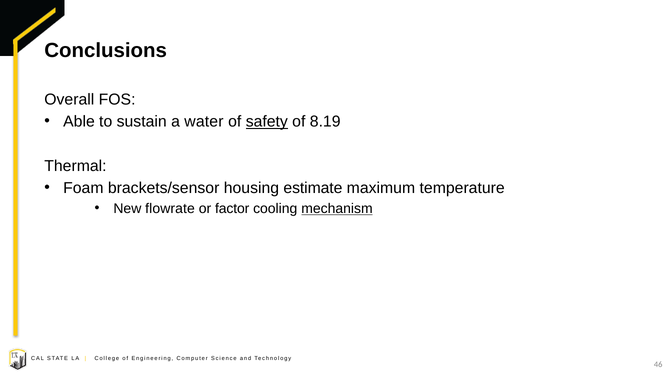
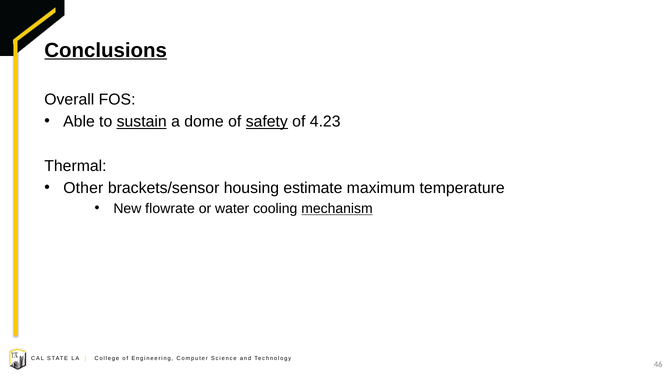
Conclusions underline: none -> present (106, 50)
sustain underline: none -> present (142, 122)
water: water -> dome (204, 122)
8.19: 8.19 -> 4.23 (325, 122)
Foam: Foam -> Other (83, 188)
factor: factor -> water (232, 209)
